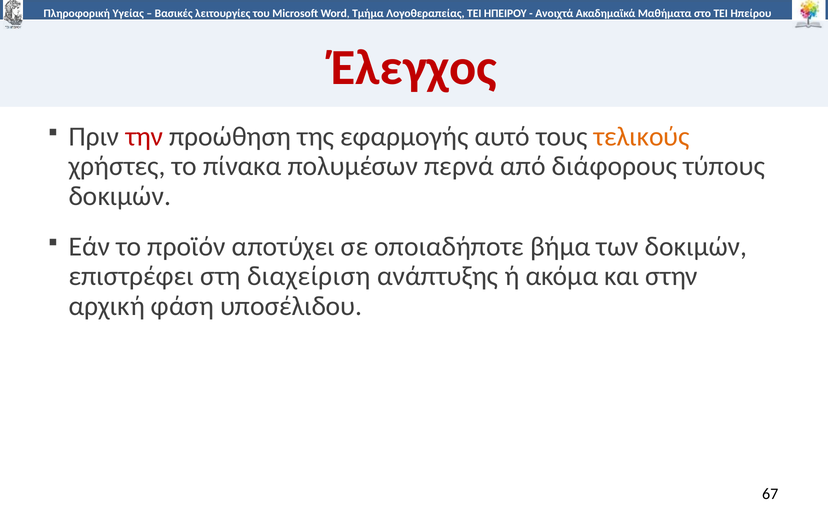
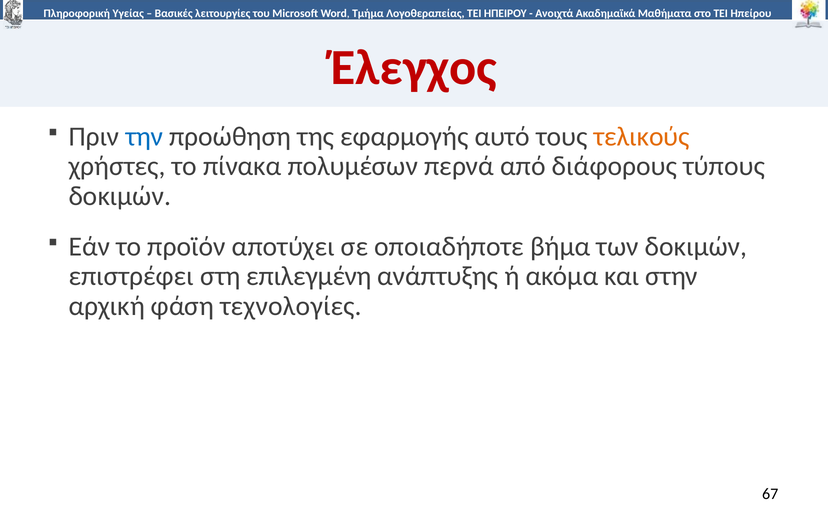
την colour: red -> blue (144, 137)
διαχείριση: διαχείριση -> επιλεγμένη (309, 277)
υποσέλιδου: υποσέλιδου -> τεχνολογίες (291, 306)
